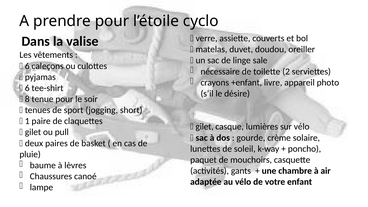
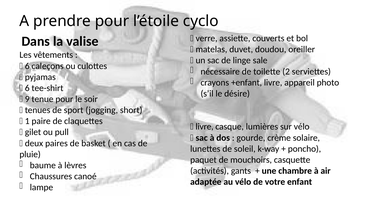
8: 8 -> 9 (27, 99)
gilet: gilet -> livre (205, 127)
